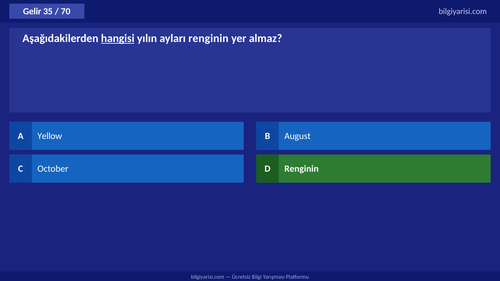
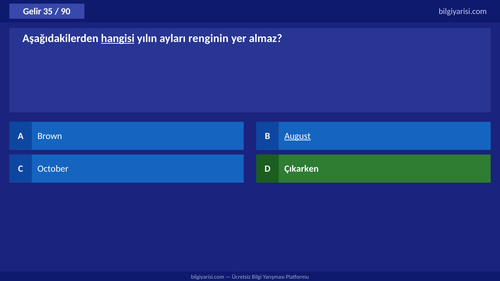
70: 70 -> 90 (66, 11)
Yellow: Yellow -> Brown (50, 136)
August underline: none -> present (298, 136)
D Renginin: Renginin -> Çıkarken (302, 169)
